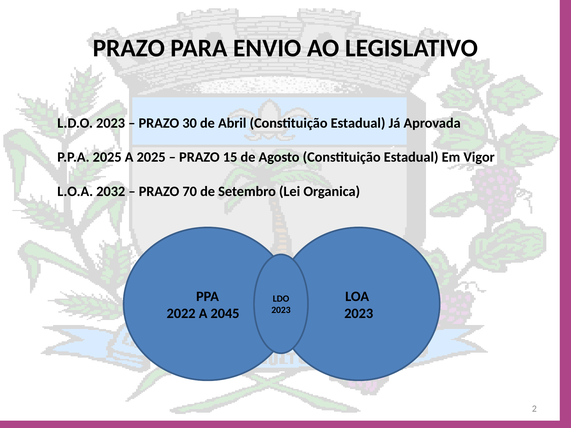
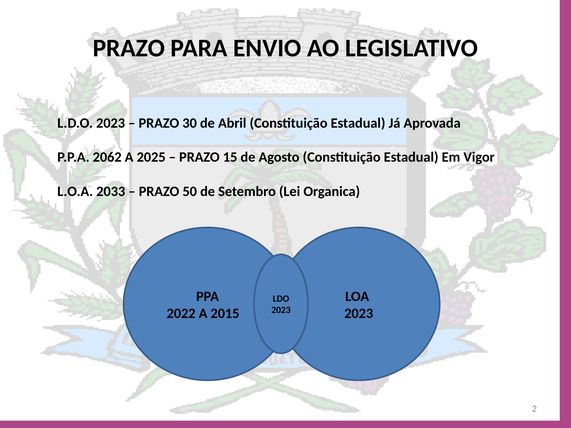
P.P.A 2025: 2025 -> 2062 (107, 157)
2032: 2032 -> 2033 (111, 192)
70: 70 -> 50 (190, 192)
2045: 2045 -> 2015 (225, 314)
